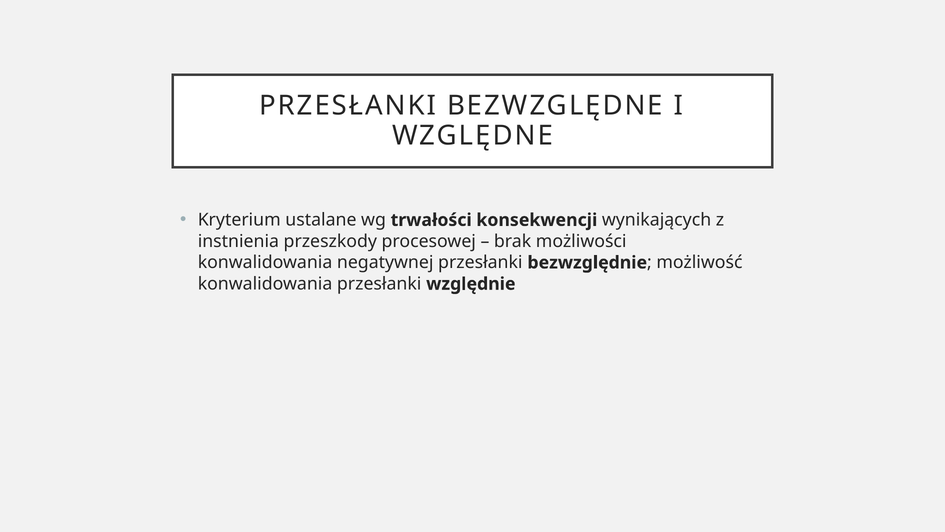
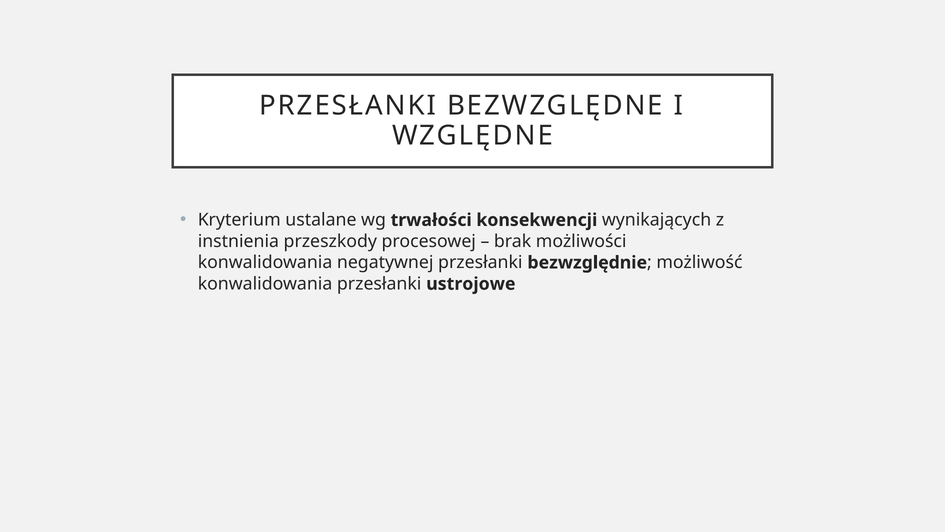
względnie: względnie -> ustrojowe (471, 284)
